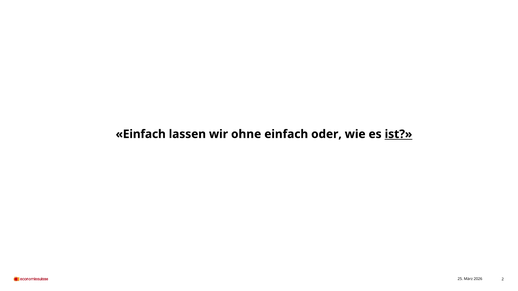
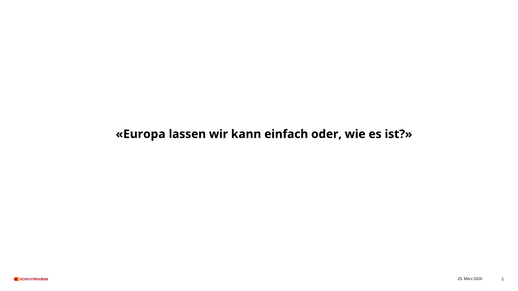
Einfach: Einfach -> Europa (141, 134)
ohne: ohne -> kann (246, 134)
ist underline: present -> none (398, 134)
